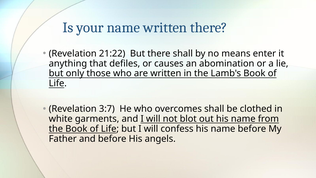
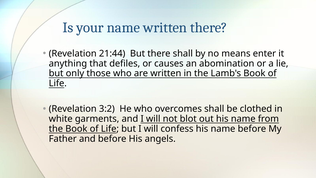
21:22: 21:22 -> 21:44 (112, 53)
3:7: 3:7 -> 3:2 (107, 109)
